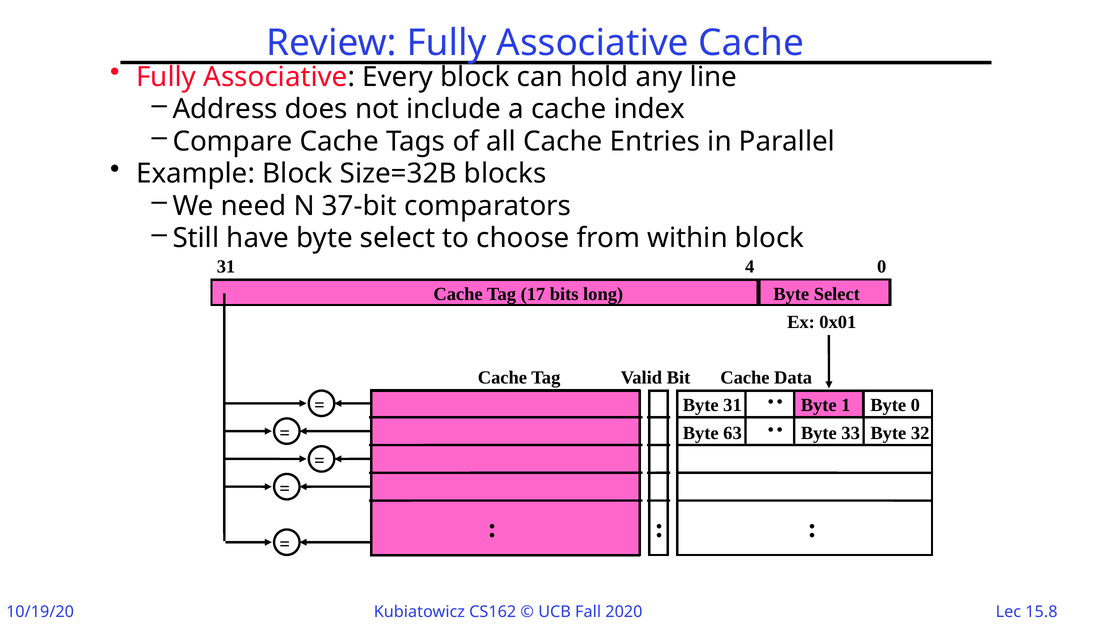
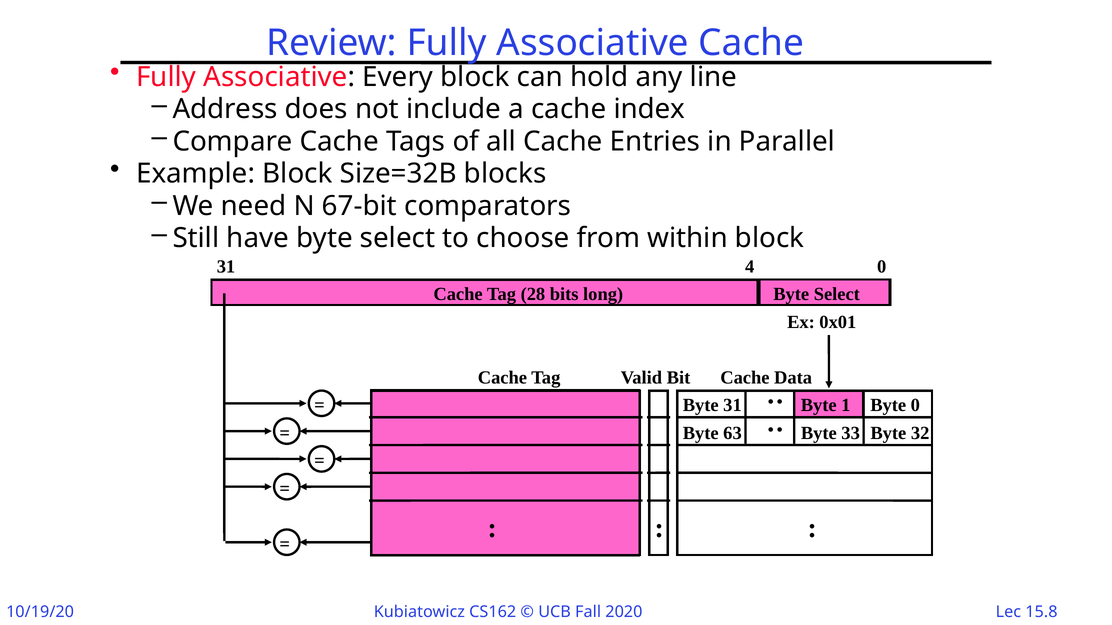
37-bit: 37-bit -> 67-bit (359, 206)
17: 17 -> 28 (533, 294)
